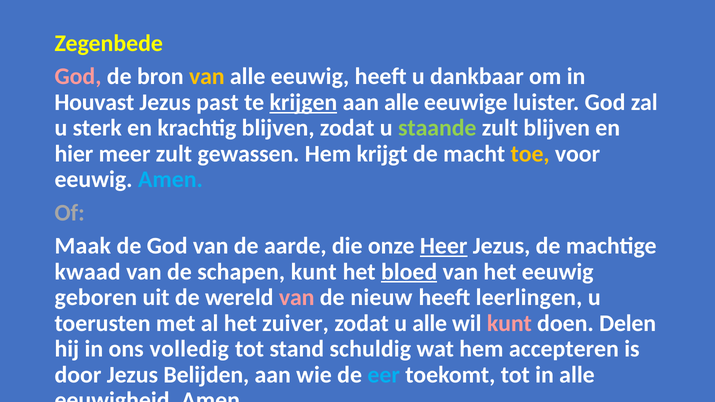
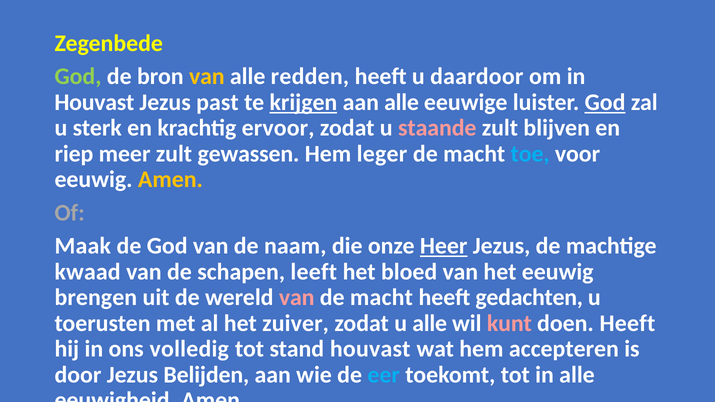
God colour: pink -> light green (78, 77)
alle eeuwig: eeuwig -> redden (310, 77)
dankbaar: dankbaar -> daardoor (477, 77)
God underline: none -> present (605, 102)
krachtig blijven: blijven -> ervoor (278, 128)
staande colour: light green -> pink (437, 128)
hier: hier -> riep (74, 154)
krijgt: krijgt -> leger (382, 154)
toe colour: yellow -> light blue (530, 154)
Amen colour: light blue -> yellow (170, 180)
aarde: aarde -> naam (295, 246)
schapen kunt: kunt -> leeft (314, 272)
bloed underline: present -> none (409, 272)
geboren: geboren -> brengen (96, 298)
nieuw: nieuw -> macht (381, 298)
leerlingen: leerlingen -> gedachten (529, 298)
doen Delen: Delen -> Heeft (627, 323)
stand schuldig: schuldig -> houvast (370, 349)
